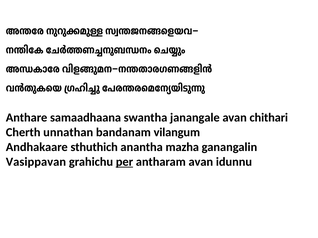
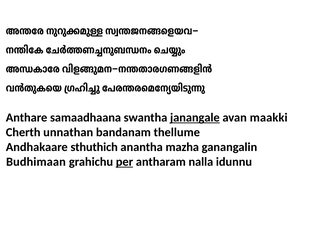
janangale underline: none -> present (195, 118)
chithari: chithari -> maakki (269, 118)
vilangum: vilangum -> thellume (177, 133)
Vasippavan: Vasippavan -> Budhimaan (36, 162)
antharam avan: avan -> nalla (201, 162)
